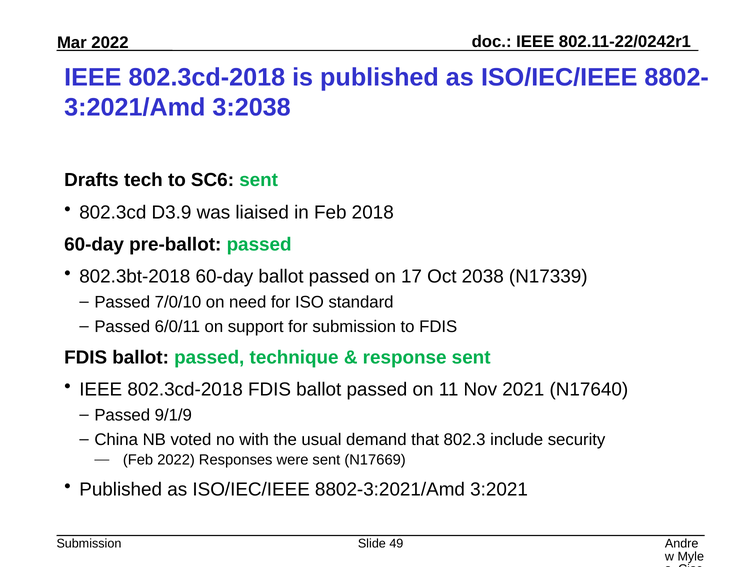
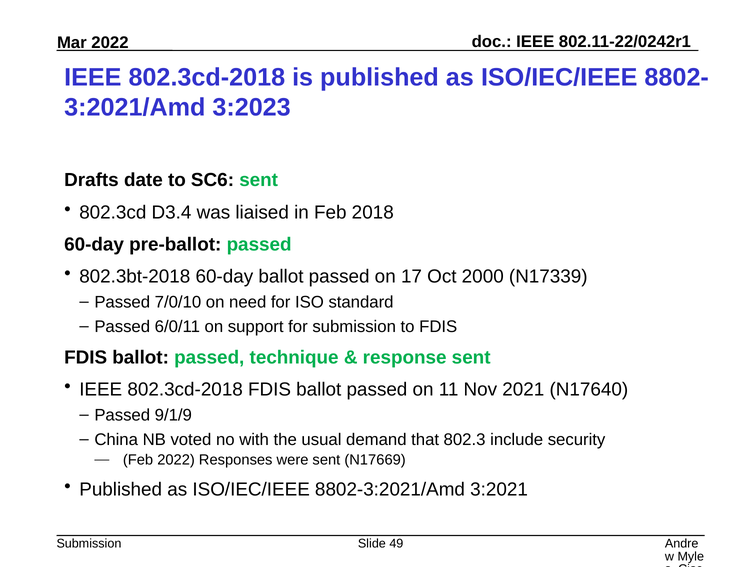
3:2038: 3:2038 -> 3:2023 (252, 107)
tech: tech -> date (143, 180)
D3.9: D3.9 -> D3.4 (172, 212)
2038: 2038 -> 2000 (483, 276)
